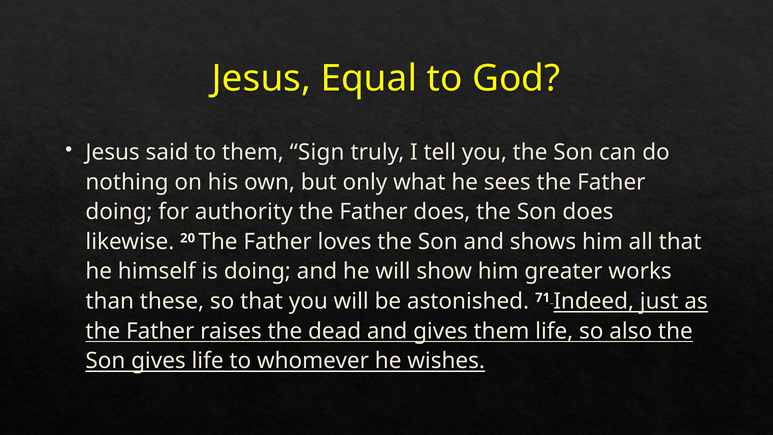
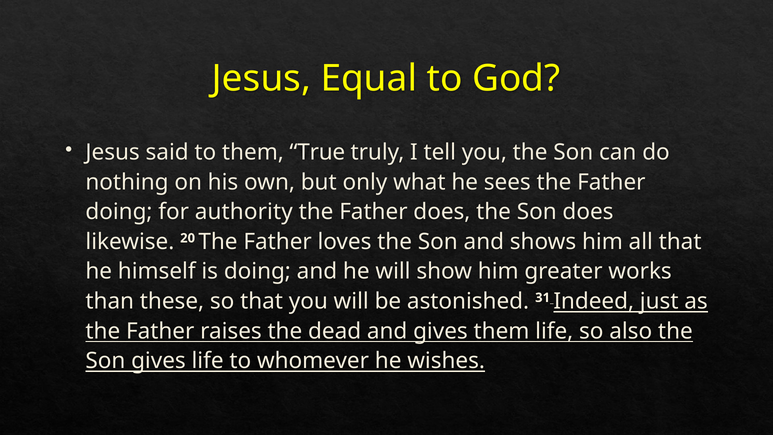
Sign: Sign -> True (317, 152)
71: 71 -> 31 (543, 298)
